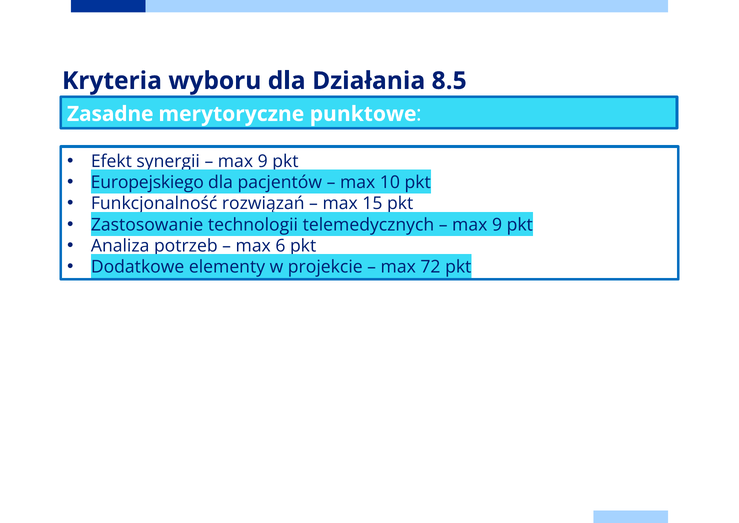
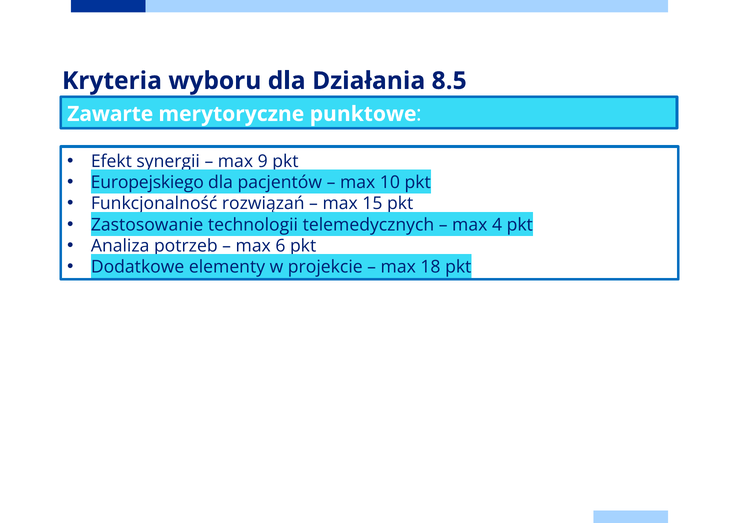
Zasadne: Zasadne -> Zawarte (110, 114)
9: 9 -> 4 (497, 225)
72: 72 -> 18 (430, 267)
